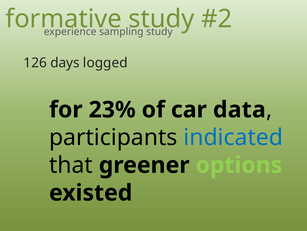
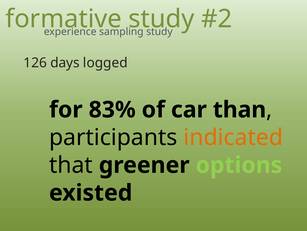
23%: 23% -> 83% (112, 109)
data: data -> than (240, 109)
indicated colour: blue -> orange (233, 137)
